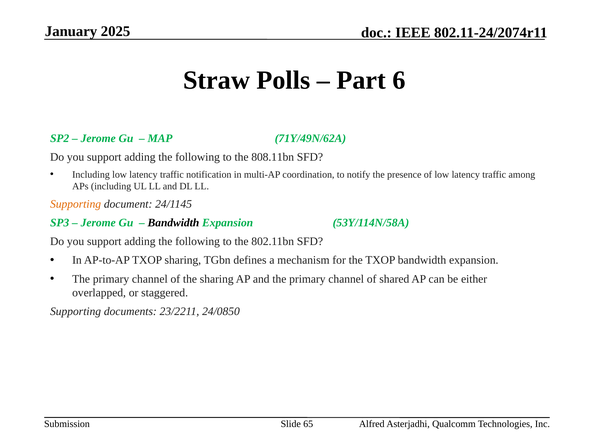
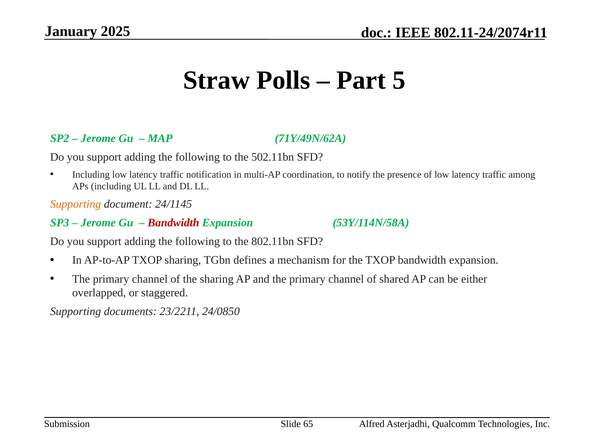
6: 6 -> 5 (399, 80)
808.11bn: 808.11bn -> 502.11bn (273, 157)
Bandwidth colour: black -> red (173, 223)
